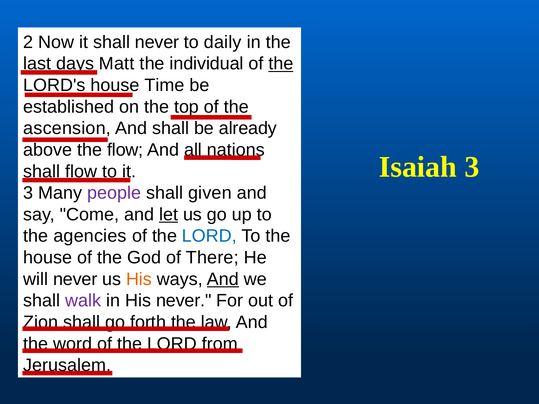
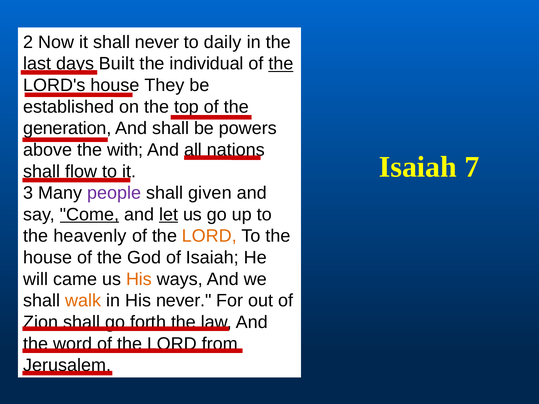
Matt: Matt -> Built (117, 64)
Time: Time -> They (164, 85)
ascension: ascension -> generation (67, 128)
already: already -> powers (248, 128)
the flow: flow -> with (125, 150)
Isaiah 3: 3 -> 7 (472, 167)
Come underline: none -> present (89, 215)
agencies: agencies -> heavenly (90, 236)
LORD colour: blue -> orange (209, 236)
of There: There -> Isaiah (212, 258)
will never: never -> came (75, 279)
And underline: present -> none (223, 279)
walk colour: purple -> orange (83, 301)
